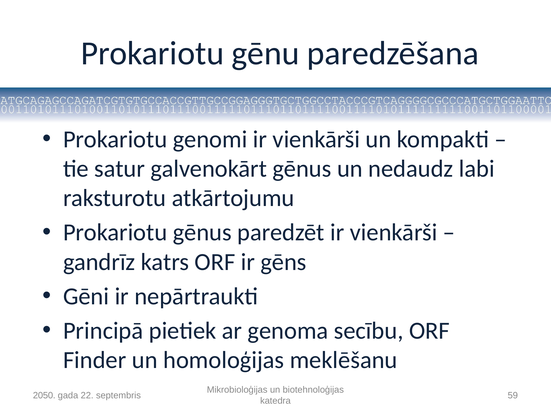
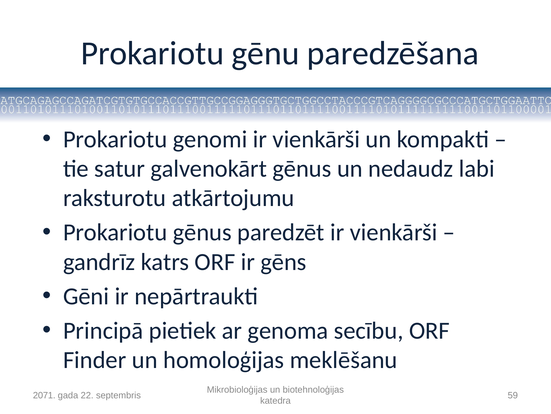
2050: 2050 -> 2071 (44, 395)
